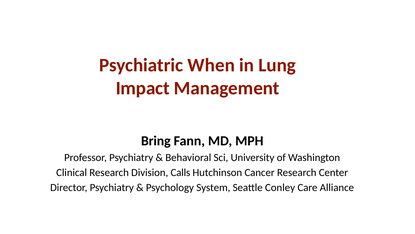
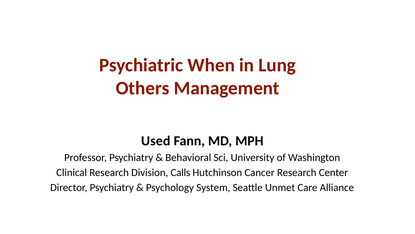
Impact: Impact -> Others (143, 88)
Bring: Bring -> Used (156, 141)
Conley: Conley -> Unmet (280, 187)
